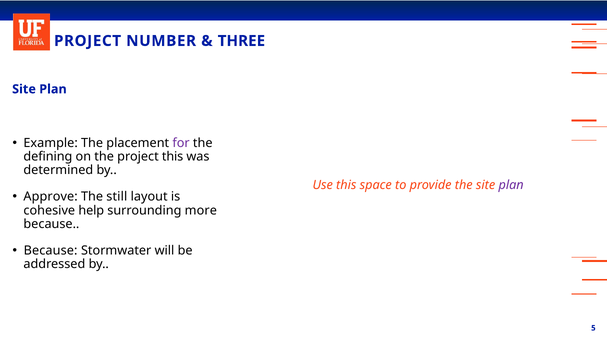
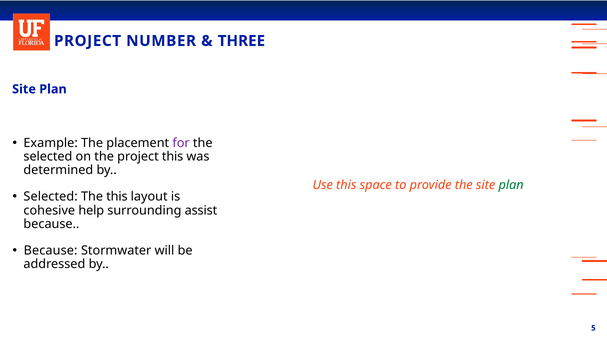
defining: defining -> selected (48, 156)
plan colour: purple -> green (511, 185)
Approve: Approve -> Selected (51, 196)
The still: still -> this (117, 196)
more: more -> assist (201, 210)
